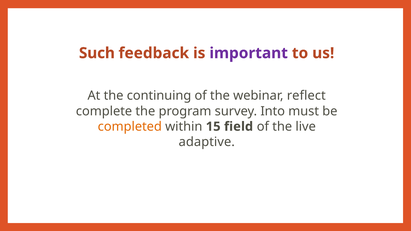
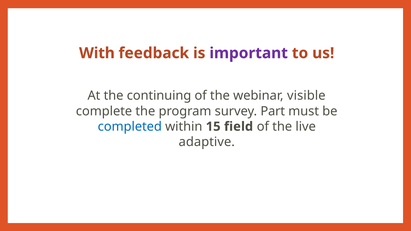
Such: Such -> With (97, 53)
reflect: reflect -> visible (306, 96)
Into: Into -> Part (273, 111)
completed colour: orange -> blue (130, 127)
